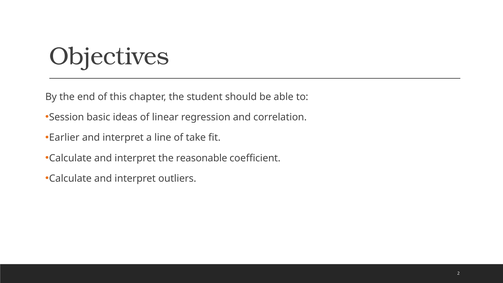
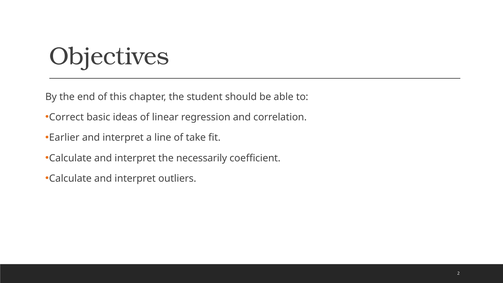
Session: Session -> Correct (66, 117)
reasonable: reasonable -> necessarily (202, 158)
